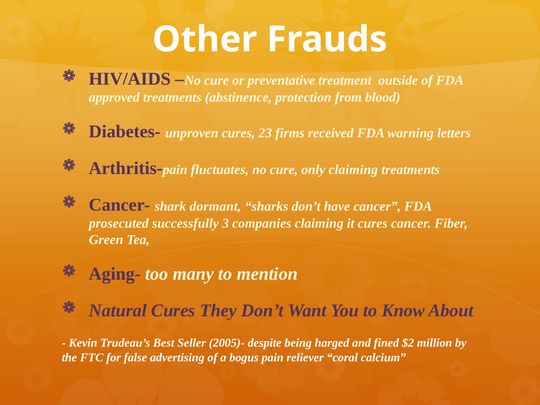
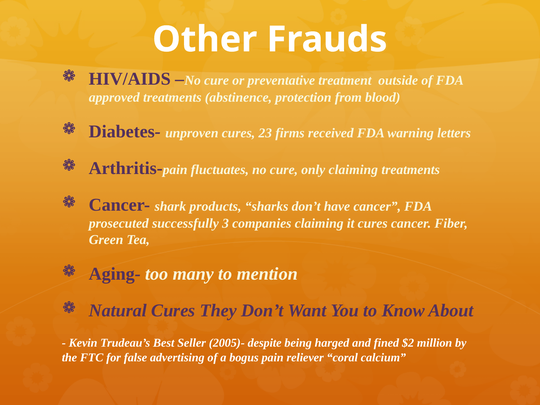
dormant: dormant -> products (215, 206)
